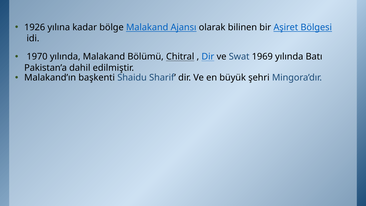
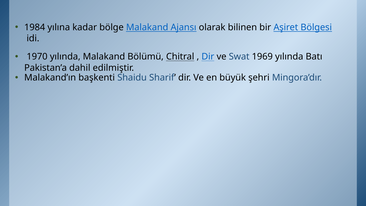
1926: 1926 -> 1984 (35, 27)
